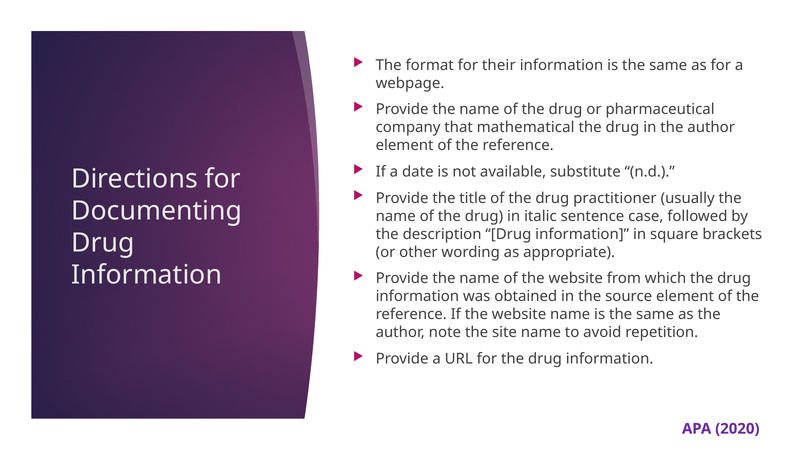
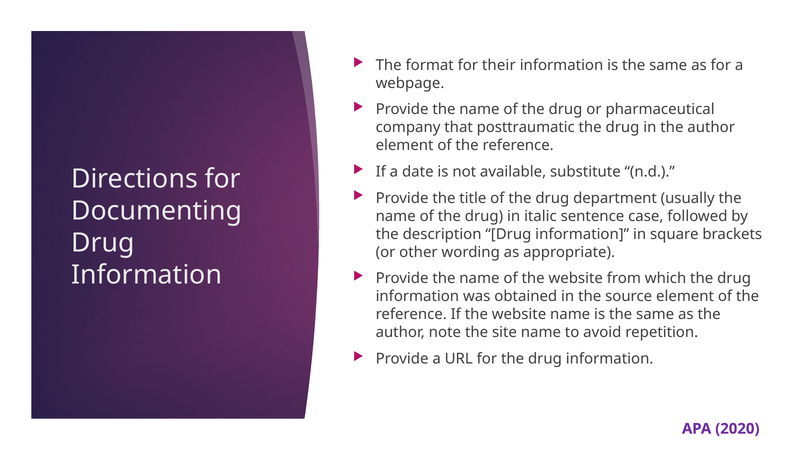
mathematical: mathematical -> posttraumatic (526, 127)
practitioner: practitioner -> department (615, 198)
